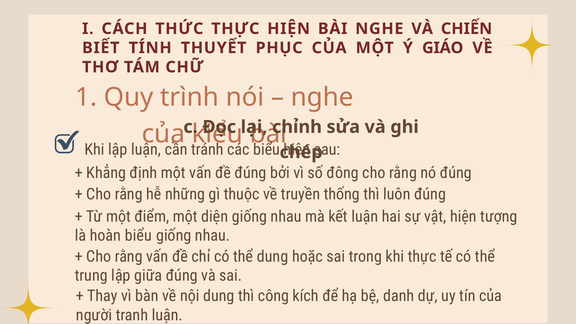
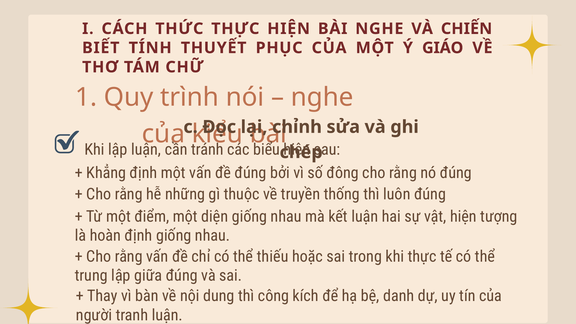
hoàn biểu: biểu -> định (138, 236)
thể dung: dung -> thiếu (273, 256)
